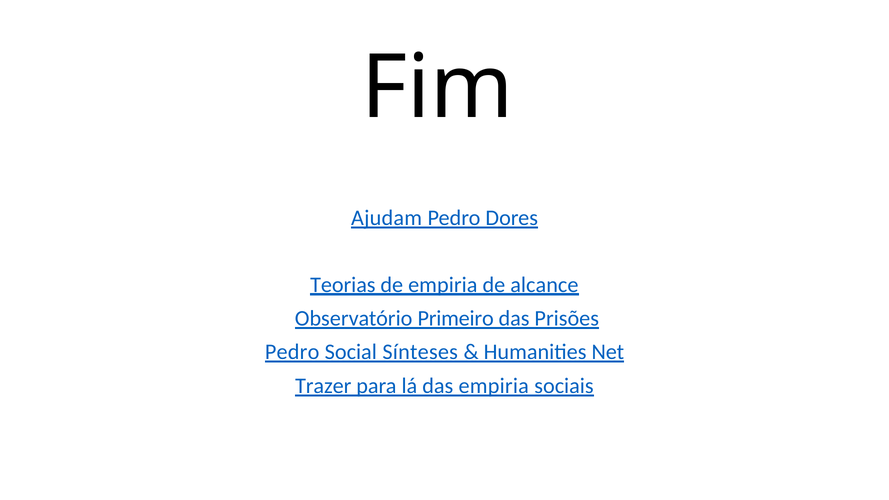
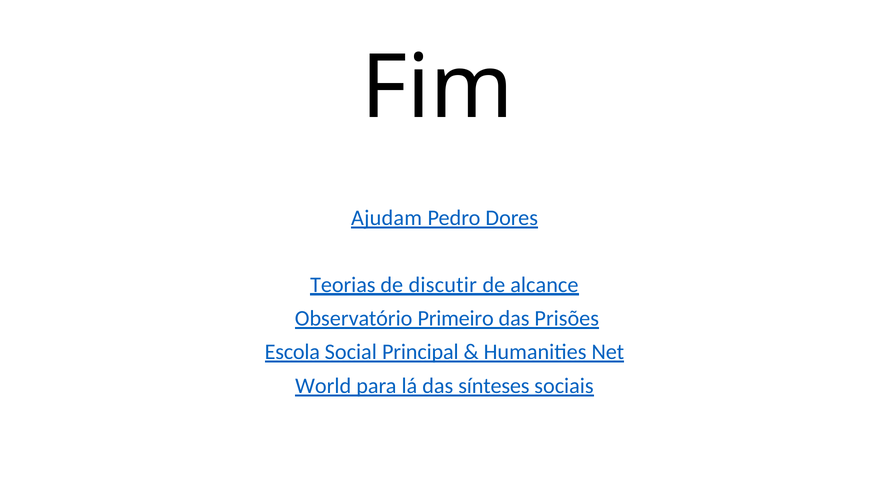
de empiria: empiria -> discutir (443, 285)
Pedro: Pedro -> Escola (292, 352)
Sínteses: Sínteses -> Principal (420, 352)
Trazer: Trazer -> World (323, 386)
das empiria: empiria -> sínteses (494, 386)
